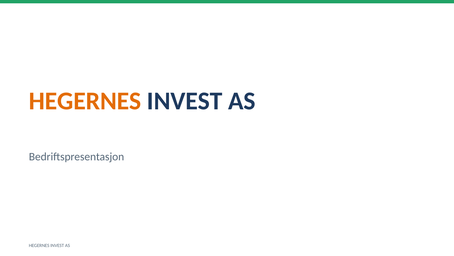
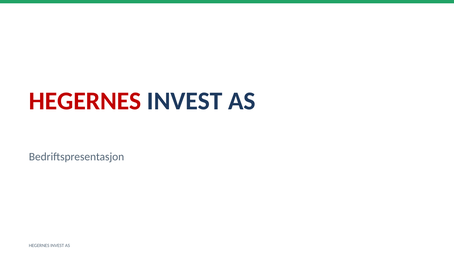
HEGERNES colour: orange -> red (85, 101)
